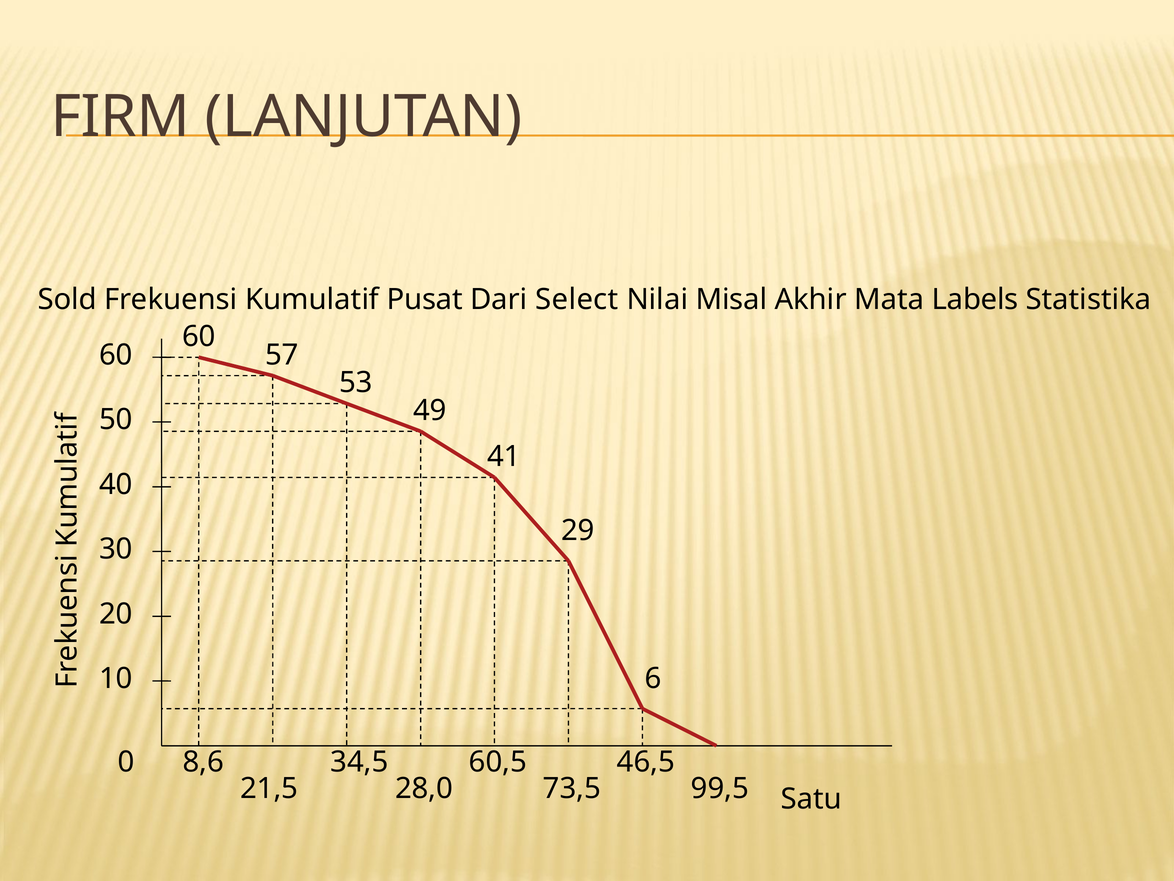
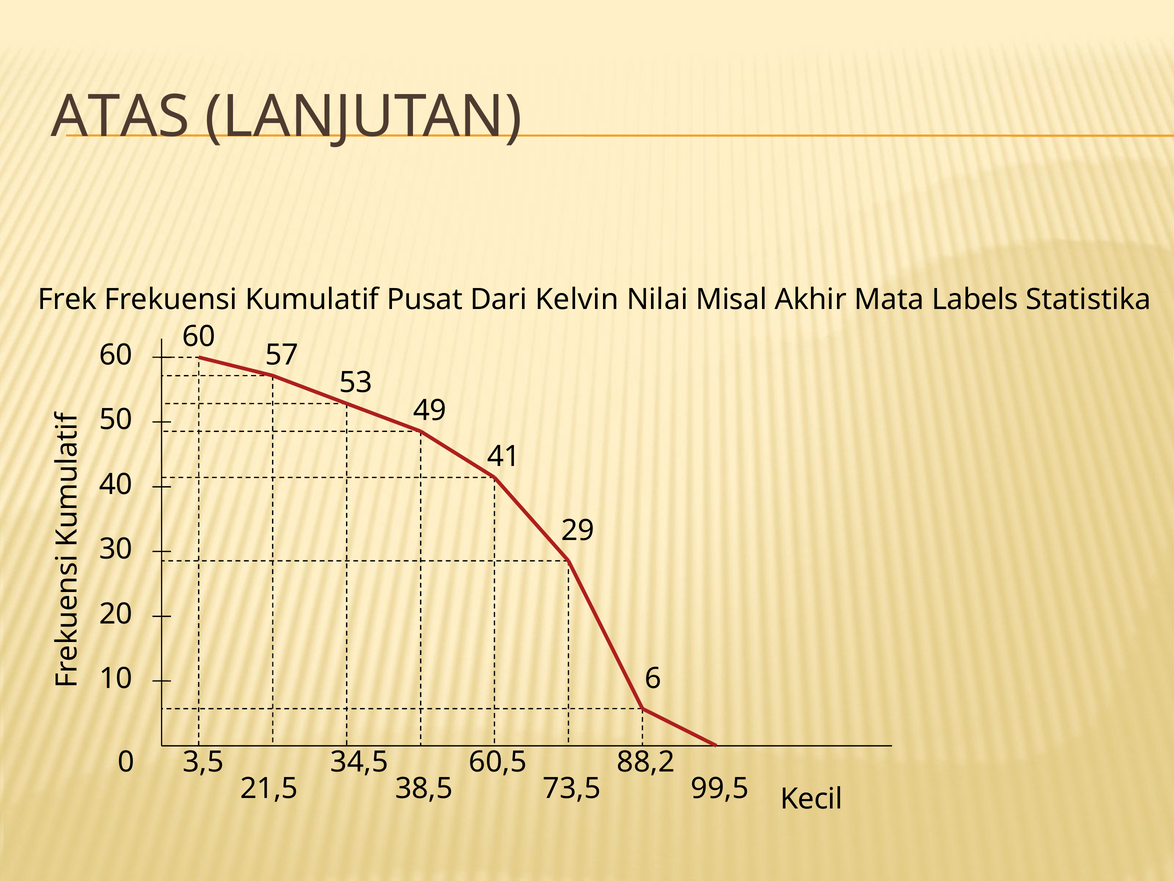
FIRM: FIRM -> ATAS (120, 117)
Sold: Sold -> Frek (67, 299)
Select: Select -> Kelvin (577, 299)
8,6: 8,6 -> 3,5 (203, 762)
46,5: 46,5 -> 88,2 (646, 762)
28,0: 28,0 -> 38,5 (424, 788)
Satu: Satu -> Kecil (811, 798)
